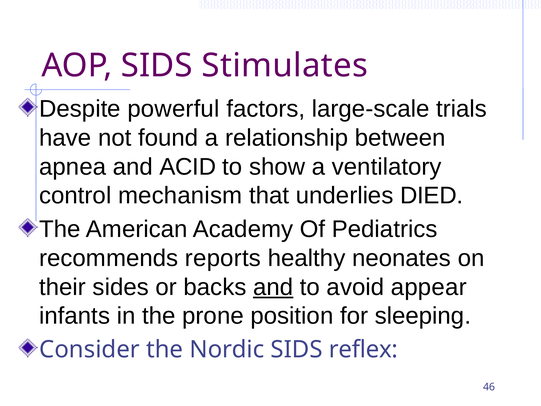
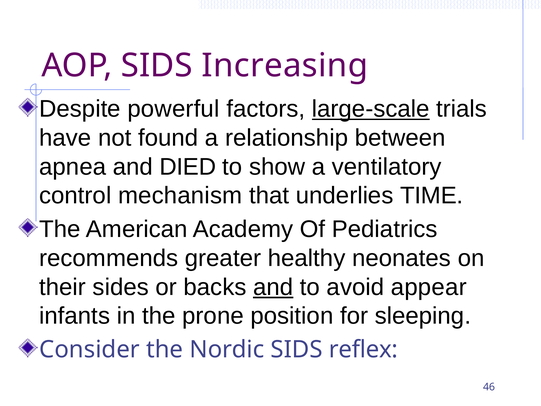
Stimulates: Stimulates -> Increasing (285, 65)
large-scale underline: none -> present (371, 109)
ACID: ACID -> DIED (188, 167)
DIED: DIED -> TIME (432, 196)
reports: reports -> greater (223, 258)
